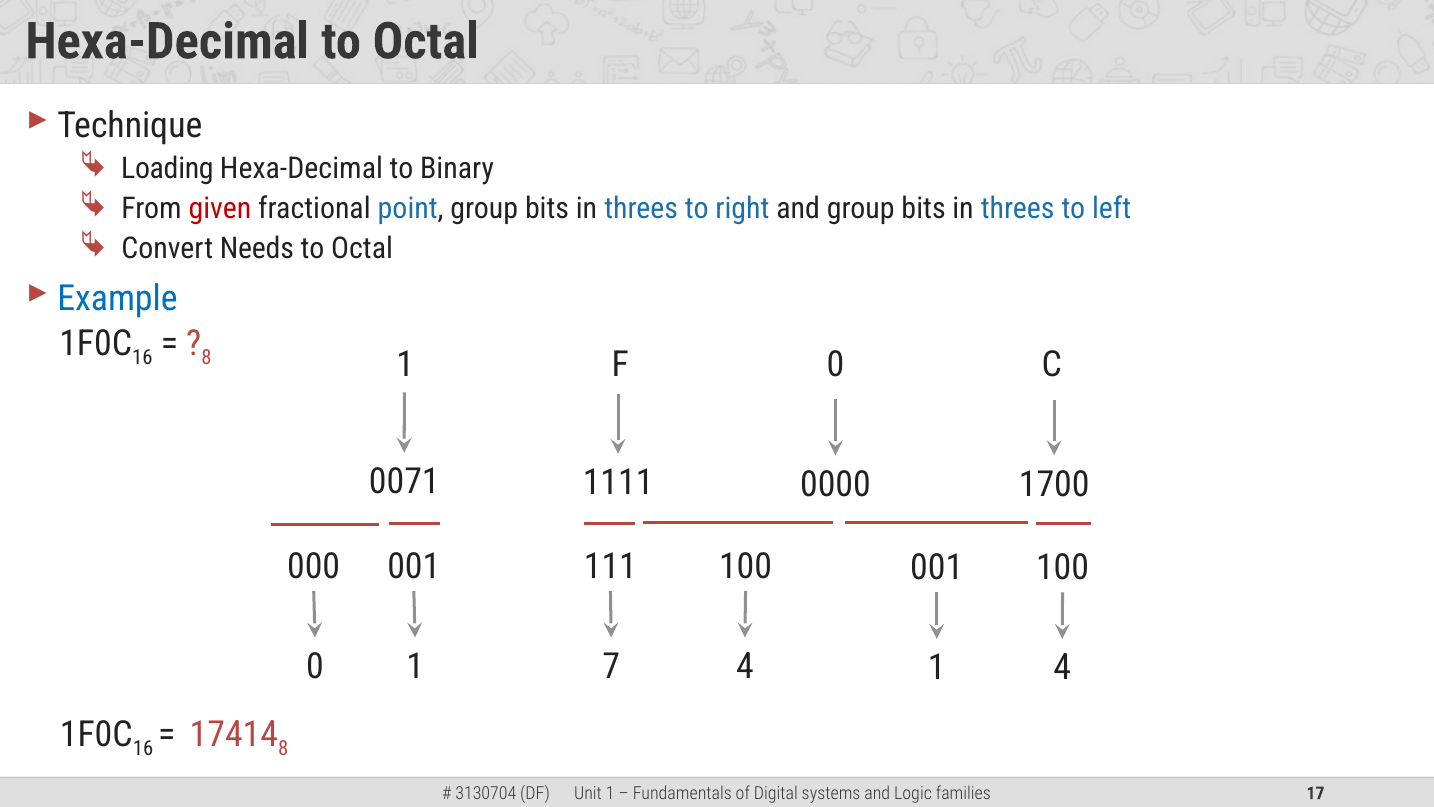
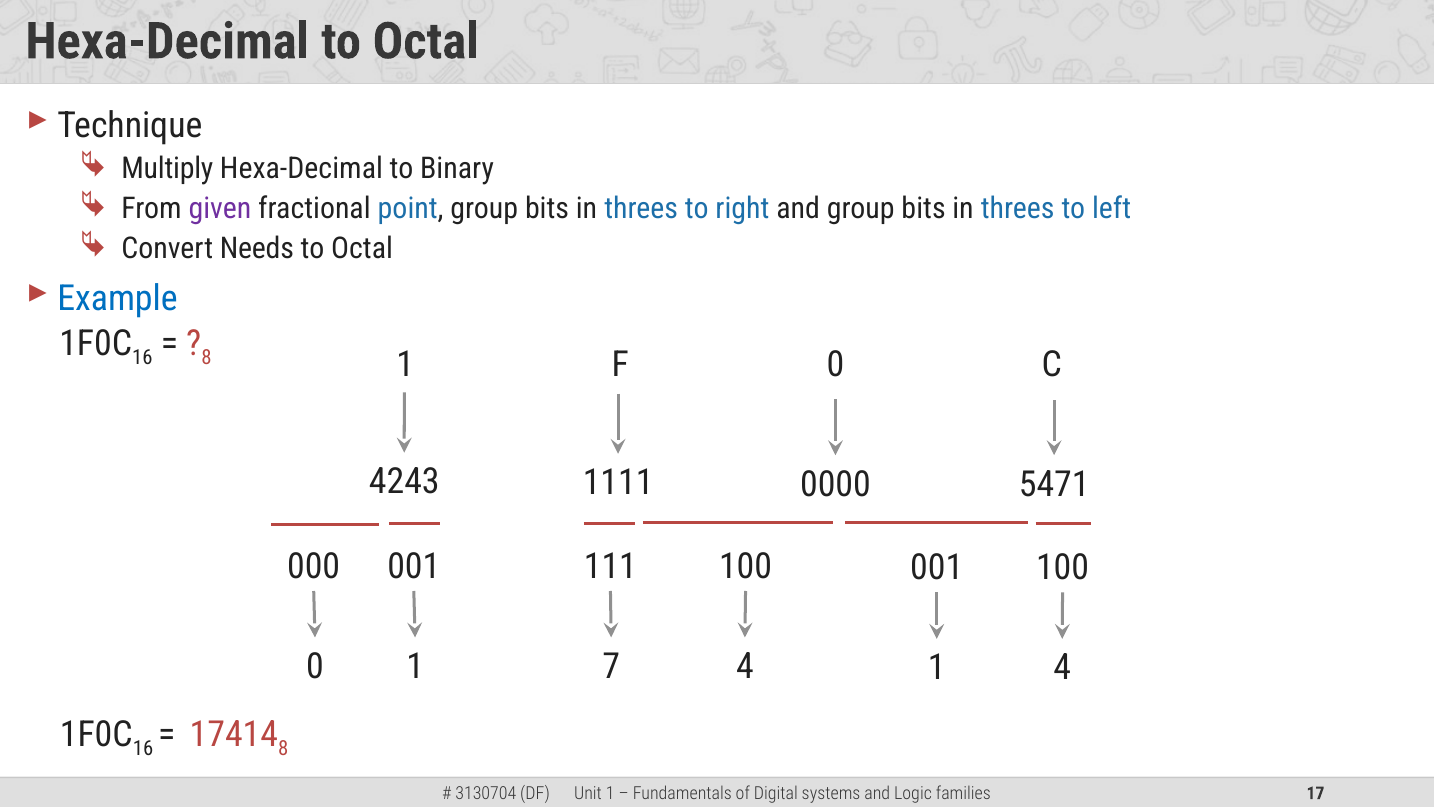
Loading: Loading -> Multiply (167, 169)
given colour: red -> purple (220, 209)
0071: 0071 -> 4243 (404, 482)
1700: 1700 -> 5471 (1054, 484)
